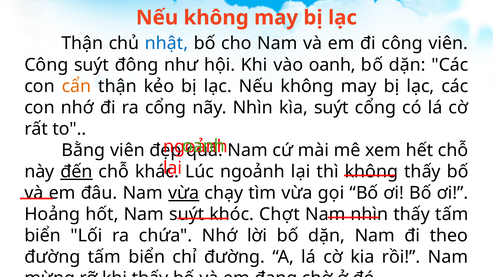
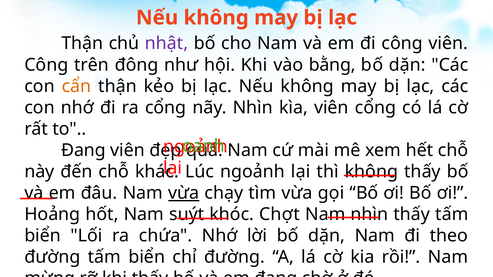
nhật colour: blue -> purple (167, 43)
Công suýt: suýt -> trên (92, 65)
vào oanh: oanh -> bằng (332, 65)
kìa suýt: suýt -> viên (331, 108)
Bằng: Bằng -> Đang (83, 151)
đến underline: present -> none (77, 172)
